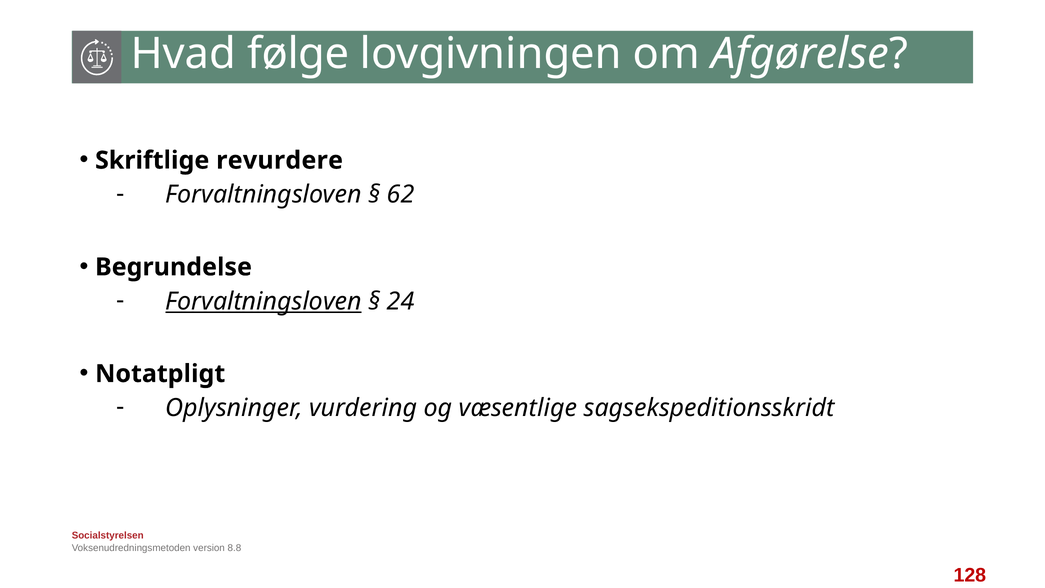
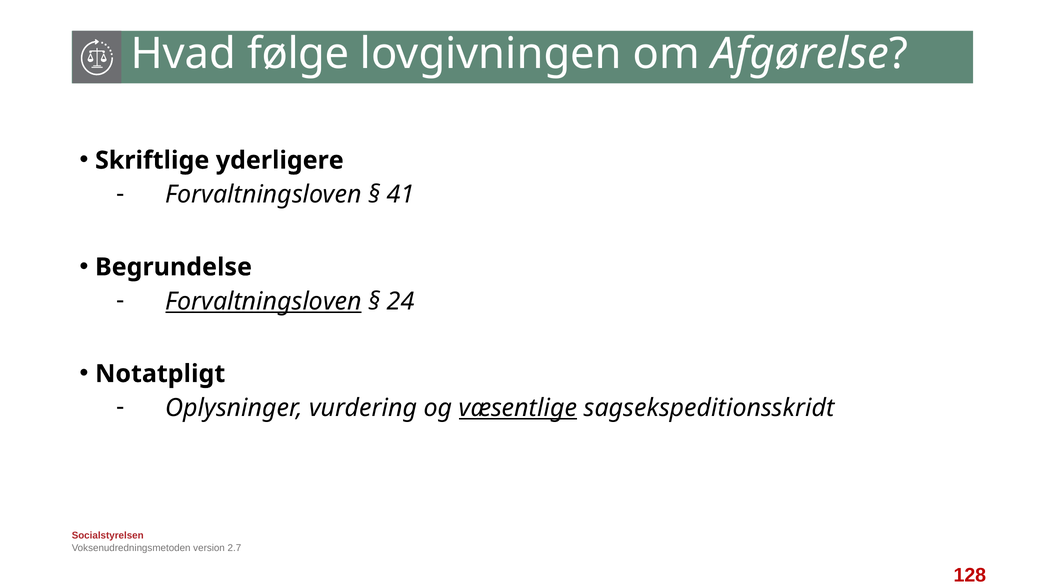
revurdere: revurdere -> yderligere (280, 160)
62: 62 -> 41 (401, 195)
væsentlige underline: none -> present (518, 408)
8.8: 8.8 -> 2.7 (234, 548)
